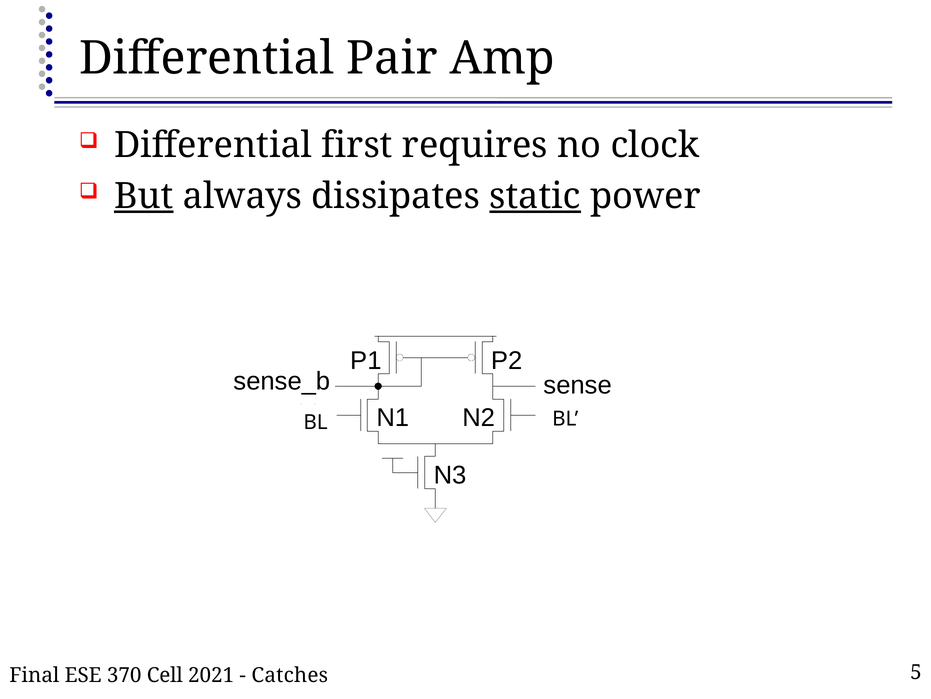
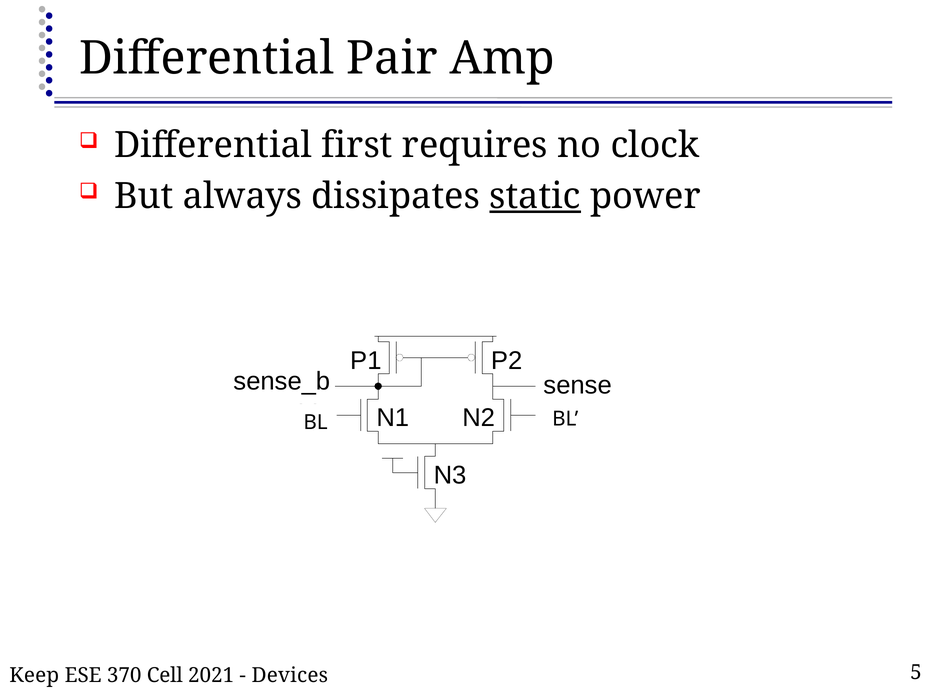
But underline: present -> none (144, 196)
Final: Final -> Keep (34, 675)
Catches: Catches -> Devices (290, 675)
